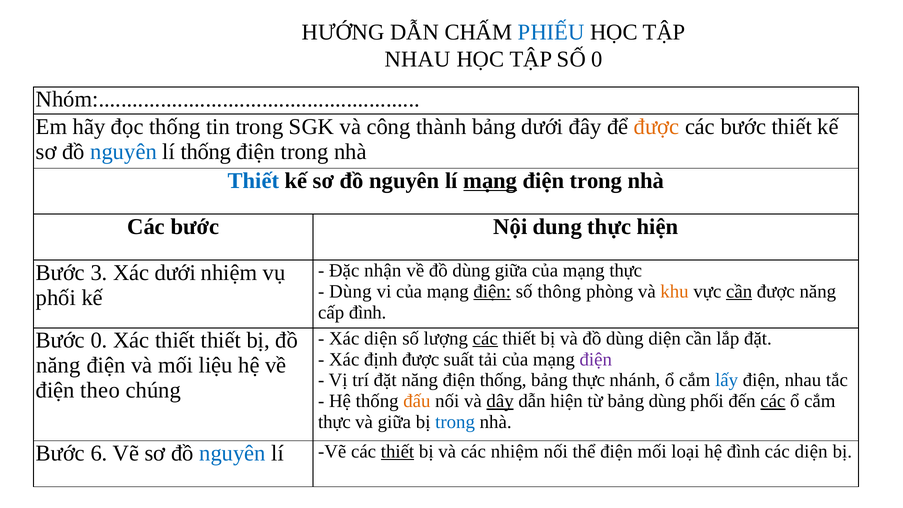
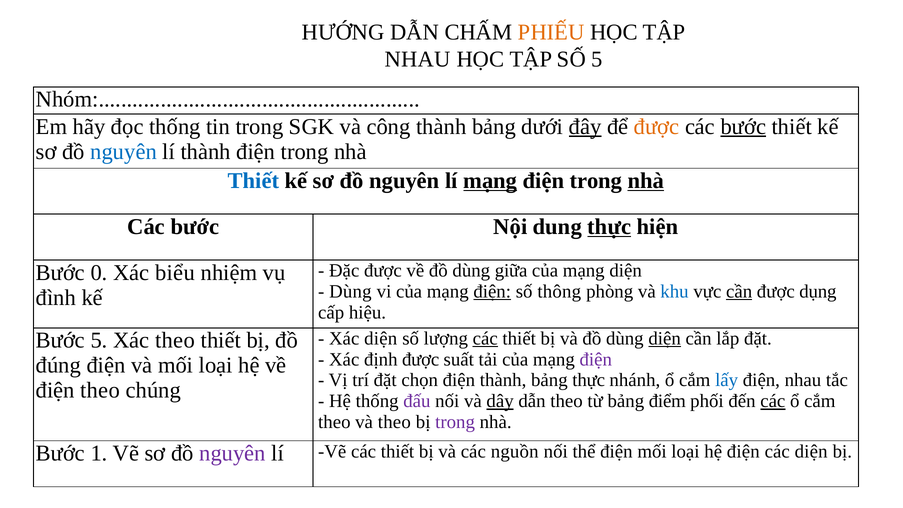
PHIẾU colour: blue -> orange (551, 32)
SỐ 0: 0 -> 5 (597, 59)
đây underline: none -> present (585, 127)
bước underline: none -> present (743, 127)
lí thống: thống -> thành (206, 152)
nhà underline: none -> present (646, 181)
thực underline: none -> present (609, 227)
Đặc nhận: nhận -> được (383, 271)
mạng thực: thực -> diện (626, 271)
3: 3 -> 0 (99, 273)
Xác dưới: dưới -> biểu (175, 273)
khu colour: orange -> blue (674, 292)
được năng: năng -> dụng (818, 292)
phối: phối -> đình (56, 298)
cấp đình: đình -> hiệu (367, 312)
diện underline: none -> present (665, 338)
Bước 0: 0 -> 5 (99, 340)
Xác thiết: thiết -> theo (175, 340)
năng: năng -> đúng (58, 365)
và mối liệu: liệu -> loại (216, 365)
đặt năng: năng -> chọn (420, 380)
điện thống: thống -> thành (503, 380)
đấu colour: orange -> purple (417, 401)
dẫn hiện: hiện -> theo (567, 401)
bảng dùng: dùng -> điểm (667, 401)
thực: thực -> theo (334, 422)
và giữa: giữa -> theo (394, 422)
trong colour: blue -> purple (455, 422)
6: 6 -> 1 (99, 453)
nguyên colour: blue -> purple (233, 453)
thiết underline: present -> none (398, 451)
các nhiệm: nhiệm -> nguồn (515, 451)
hệ đình: đình -> điện (743, 451)
